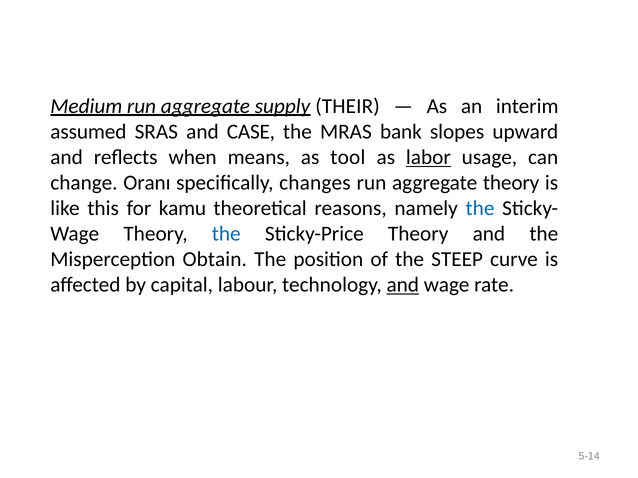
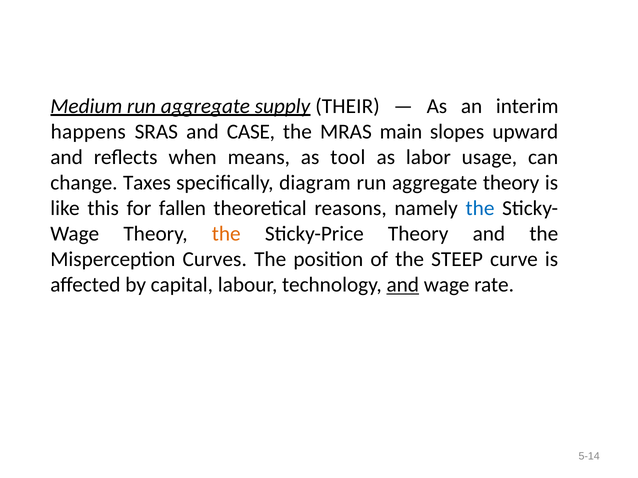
assumed: assumed -> happens (88, 132)
bank: bank -> main (401, 132)
labor underline: present -> none (428, 158)
Oranı: Oranı -> Taxes (147, 183)
changes: changes -> diagram (315, 183)
kamu: kamu -> fallen (182, 209)
the colour: blue -> orange (226, 234)
Obtain: Obtain -> Curves (215, 260)
